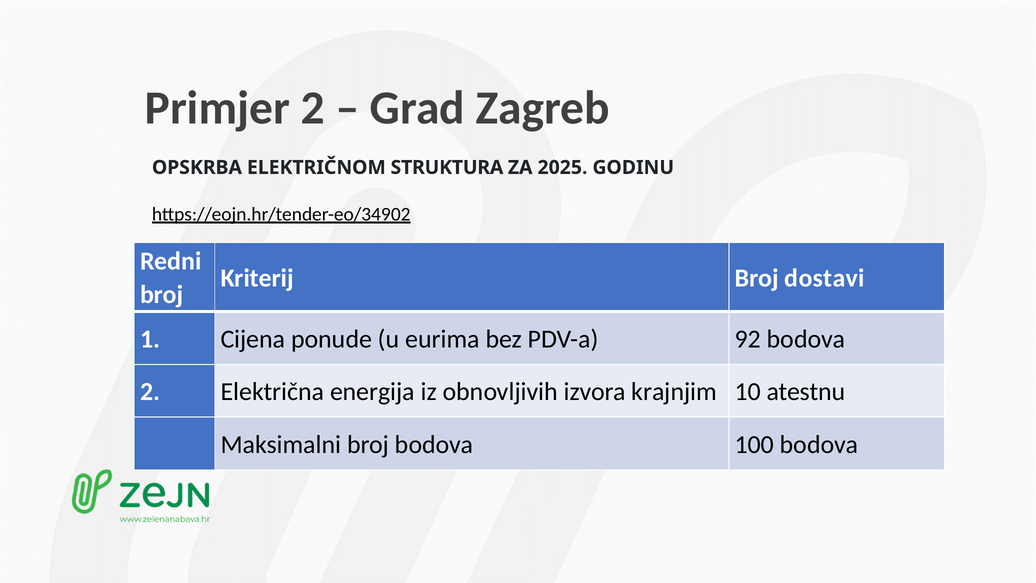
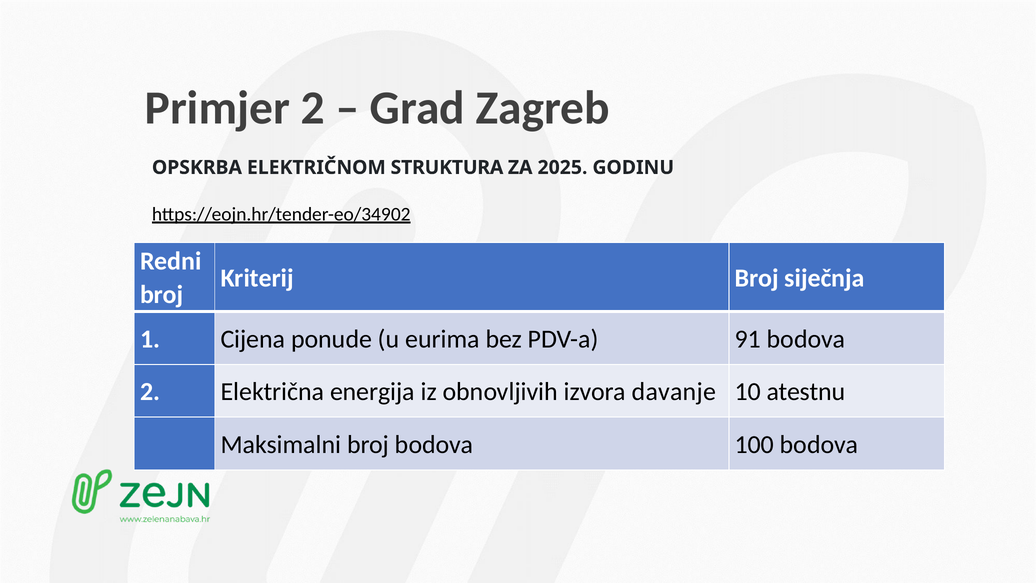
dostavi: dostavi -> siječnja (825, 278)
92: 92 -> 91 (748, 339)
krajnjim: krajnjim -> davanje (674, 392)
